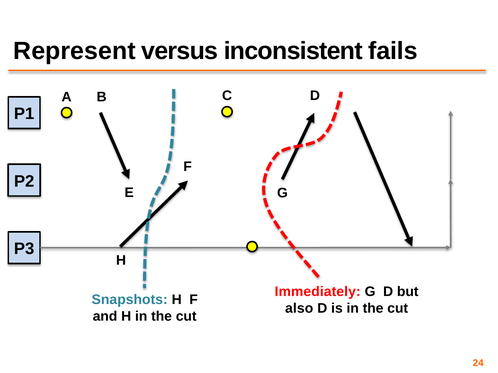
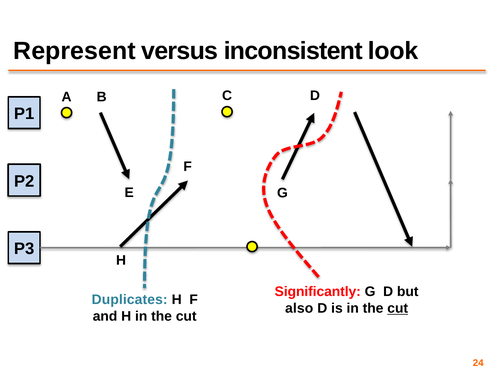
fails: fails -> look (393, 51)
Immediately: Immediately -> Significantly (318, 292)
Snapshots: Snapshots -> Duplicates (130, 300)
cut underline: none -> present (398, 309)
